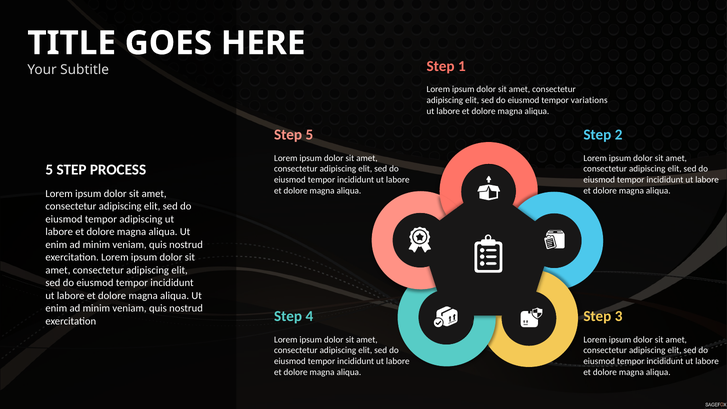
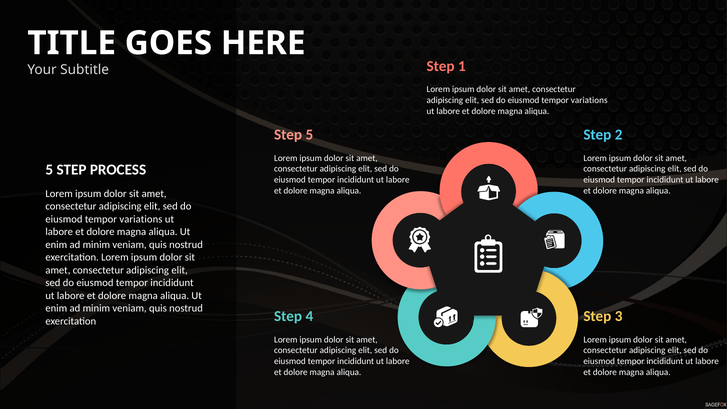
adipiscing: adipiscing -> variations (141, 219)
